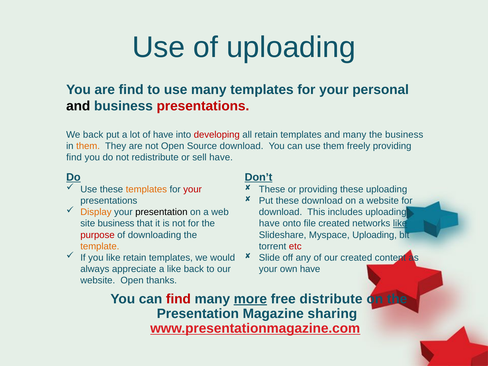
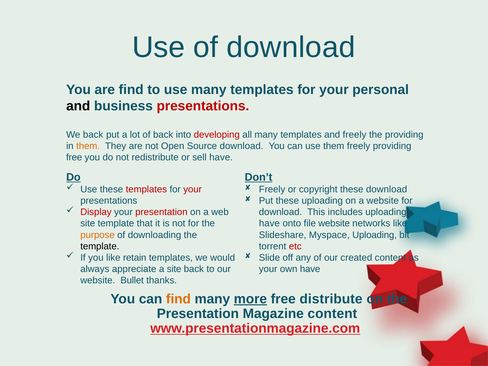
of uploading: uploading -> download (291, 47)
of have: have -> back (163, 135)
all retain: retain -> many (266, 135)
and many: many -> freely (355, 135)
the business: business -> providing (404, 135)
find: find -> free (74, 158)
templates colour: orange -> red (146, 189)
These: These -> Freely (272, 189)
or providing: providing -> copyright (318, 189)
these uploading: uploading -> download (387, 189)
these download: download -> uploading (322, 201)
Display colour: orange -> red (96, 212)
presentation colour: black -> red (161, 212)
site business: business -> template (116, 224)
file created: created -> website (334, 224)
like underline: present -> none (400, 224)
purpose colour: red -> orange (97, 235)
template colour: orange -> black (100, 246)
a like: like -> site (174, 269)
website Open: Open -> Bullet (132, 280)
find colour: red -> orange (178, 299)
Magazine sharing: sharing -> content (332, 314)
